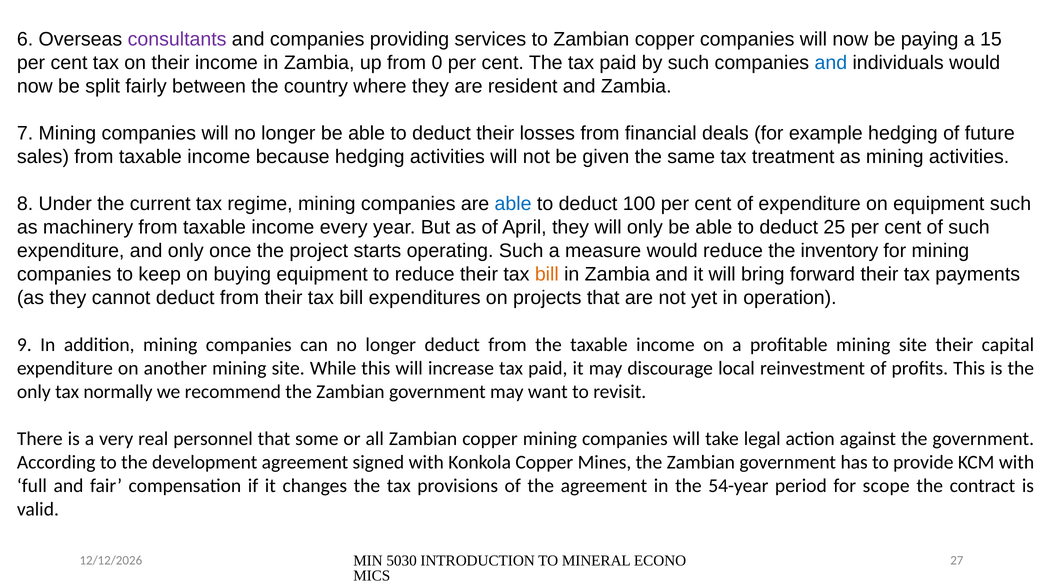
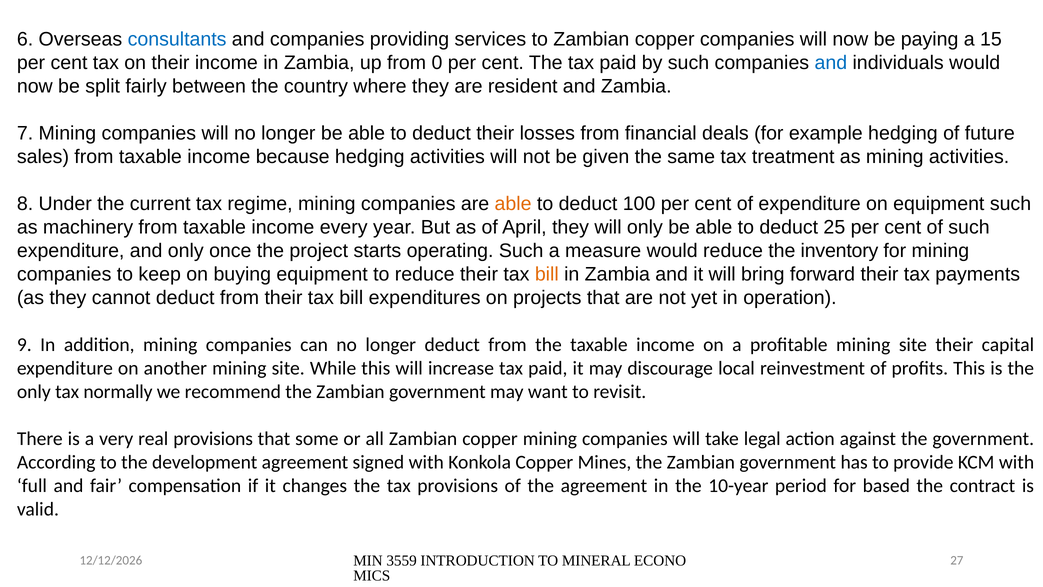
consultants colour: purple -> blue (177, 39)
able colour: blue -> orange (513, 204)
real personnel: personnel -> provisions (213, 438)
54-year: 54-year -> 10-year (738, 485)
scope: scope -> based (886, 485)
5030: 5030 -> 3559 (402, 560)
